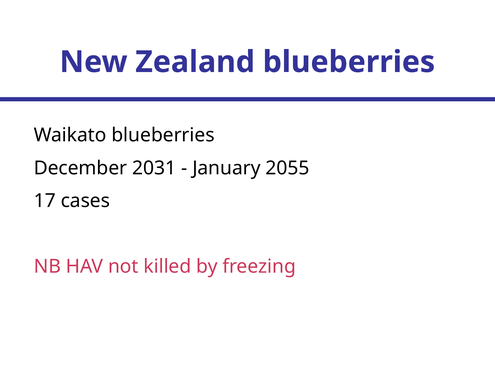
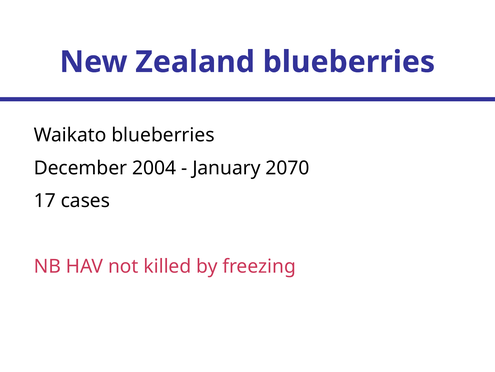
2031: 2031 -> 2004 (154, 168)
2055: 2055 -> 2070 (288, 168)
